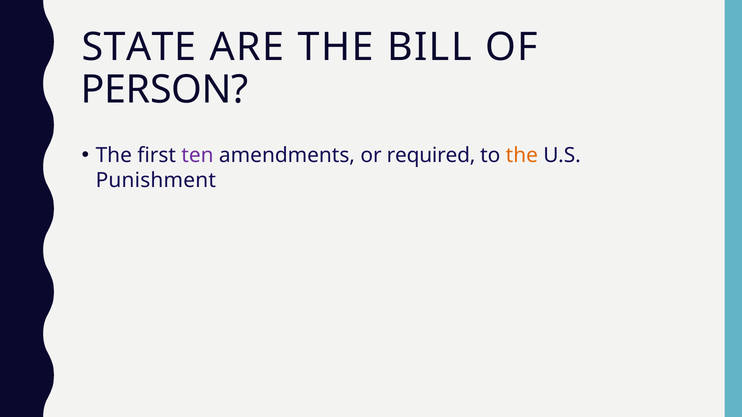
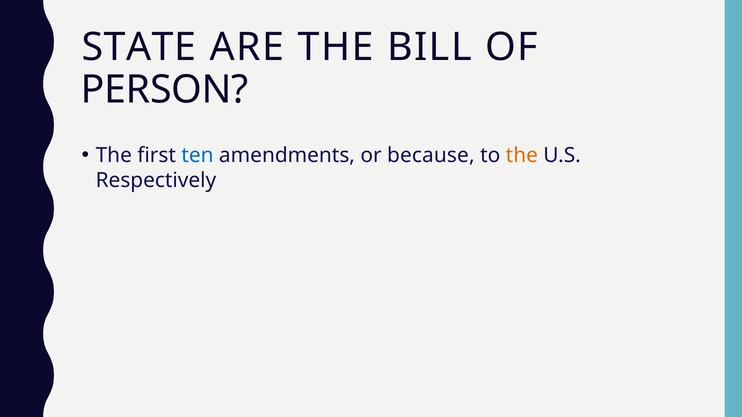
ten colour: purple -> blue (197, 156)
required: required -> because (431, 156)
Punishment: Punishment -> Respectively (156, 180)
